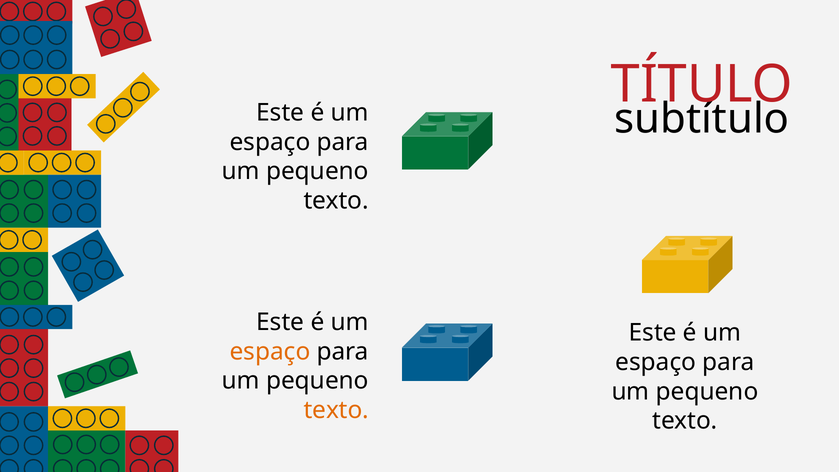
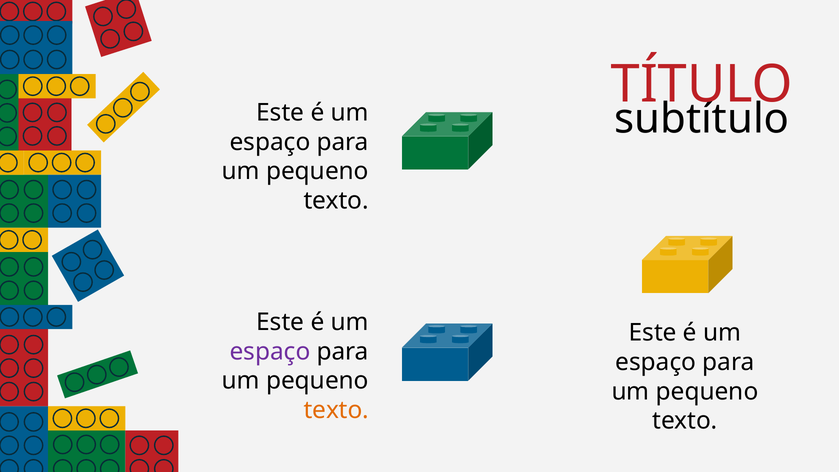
espaço colour: orange -> purple (270, 351)
